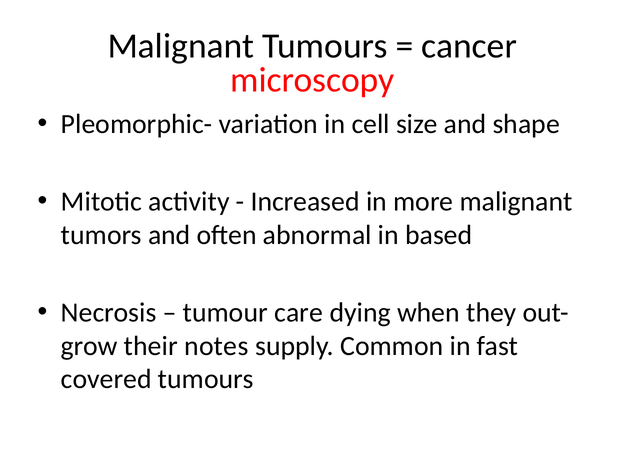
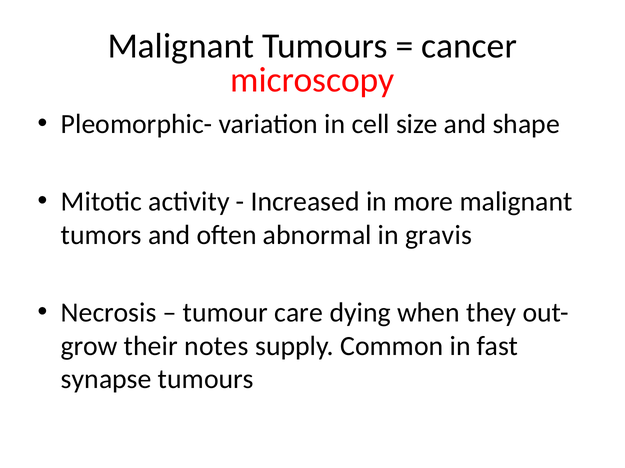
based: based -> gravis (439, 235)
covered: covered -> synapse (106, 380)
